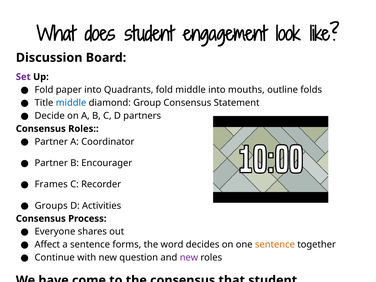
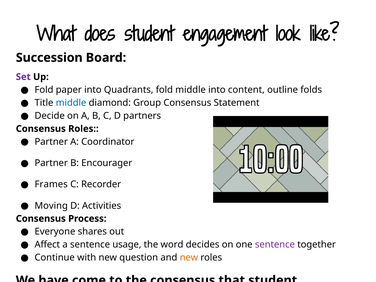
Discussion: Discussion -> Succession (49, 58)
mouths: mouths -> content (246, 90)
Groups: Groups -> Moving (51, 206)
forms: forms -> usage (127, 245)
sentence colour: orange -> purple (275, 245)
new colour: purple -> orange (189, 258)
